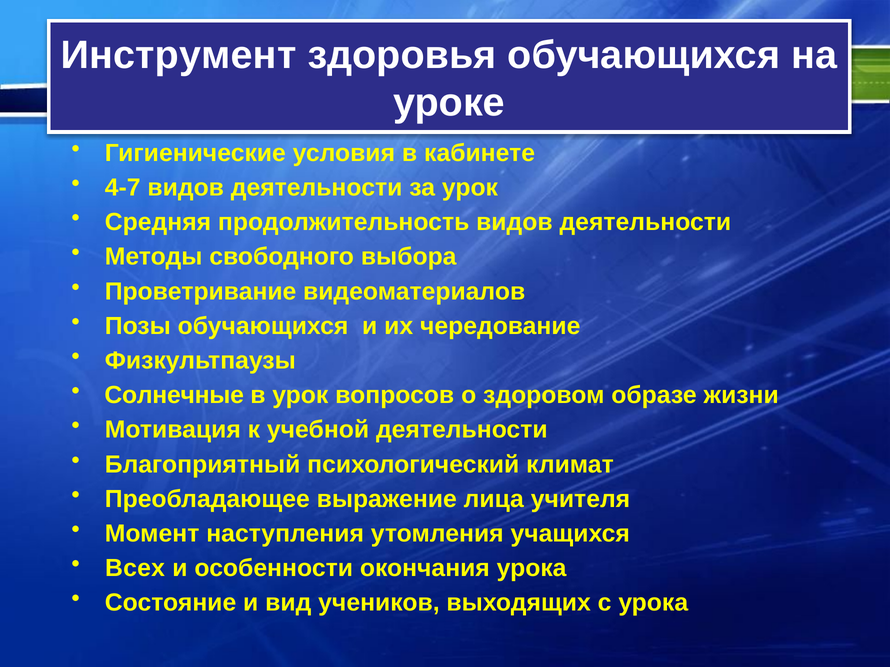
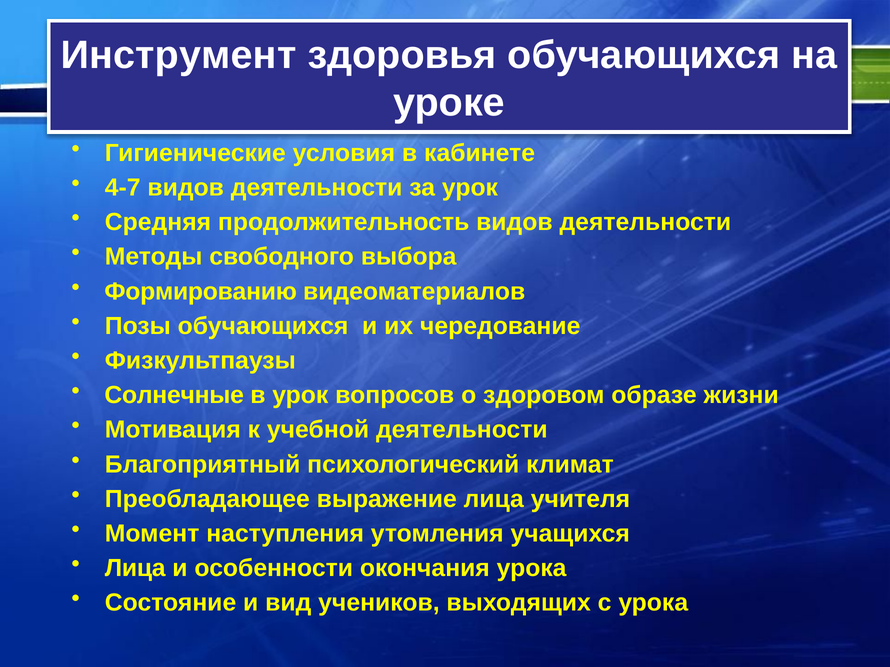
Проветривание: Проветривание -> Формированию (201, 292)
Всех: Всех -> Лица (135, 569)
